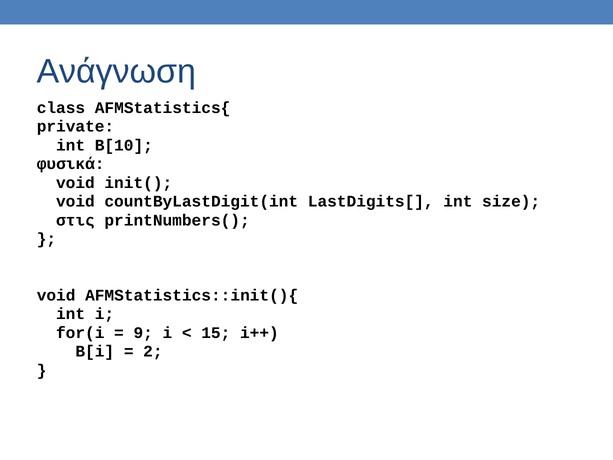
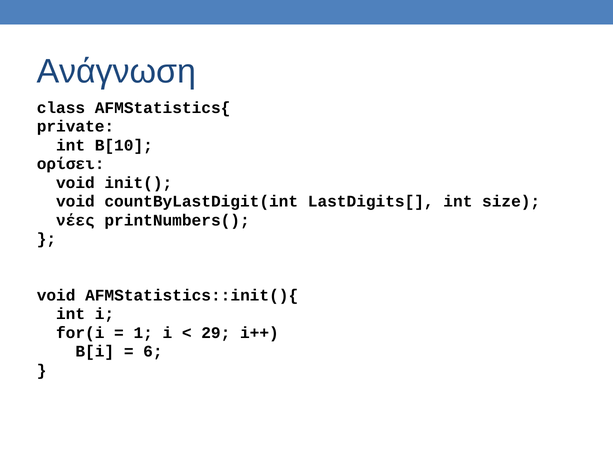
φυσικά: φυσικά -> ορίσει (71, 164)
στις: στις -> νέες (75, 220)
9: 9 -> 1 (143, 333)
15: 15 -> 29 (216, 333)
2: 2 -> 6 (153, 351)
